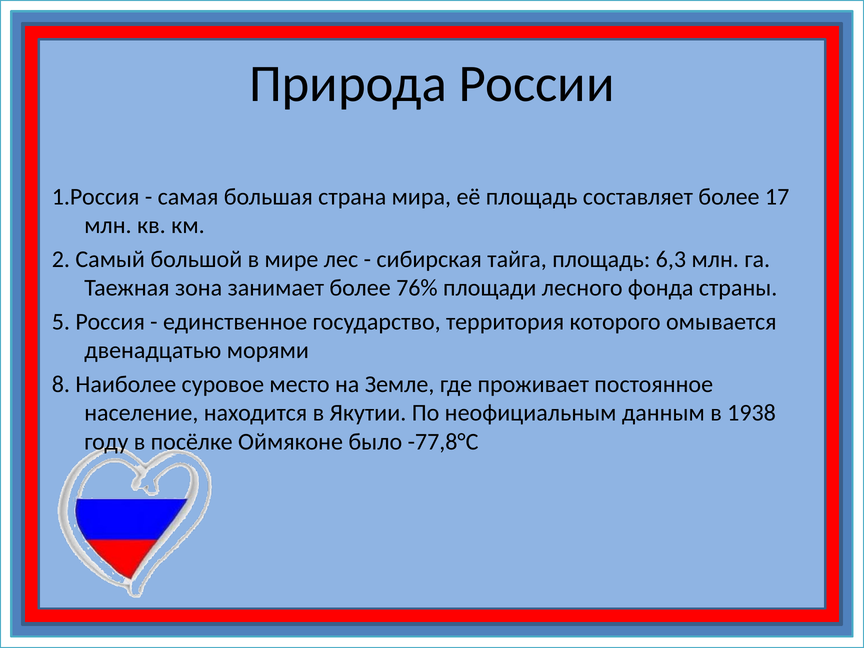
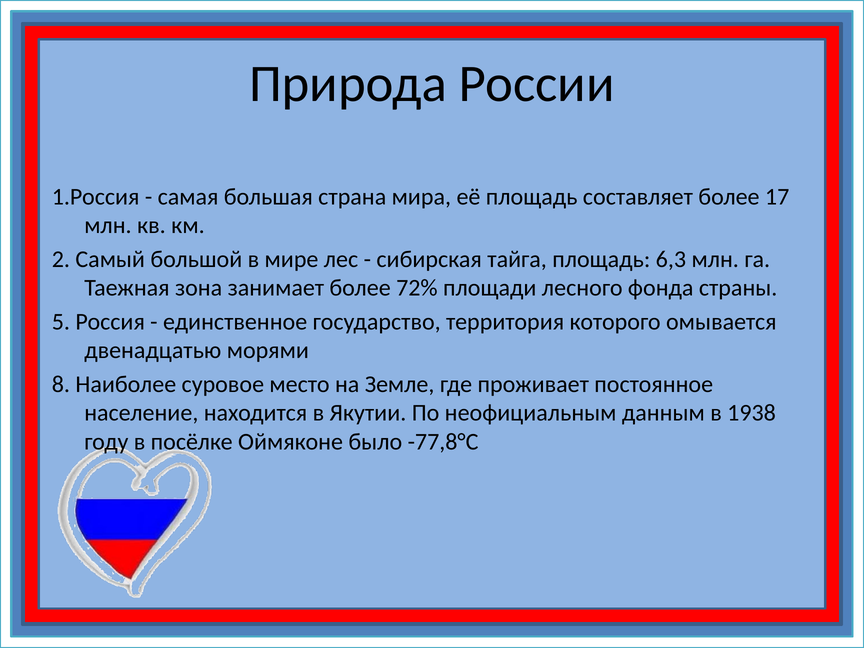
76%: 76% -> 72% (417, 288)
